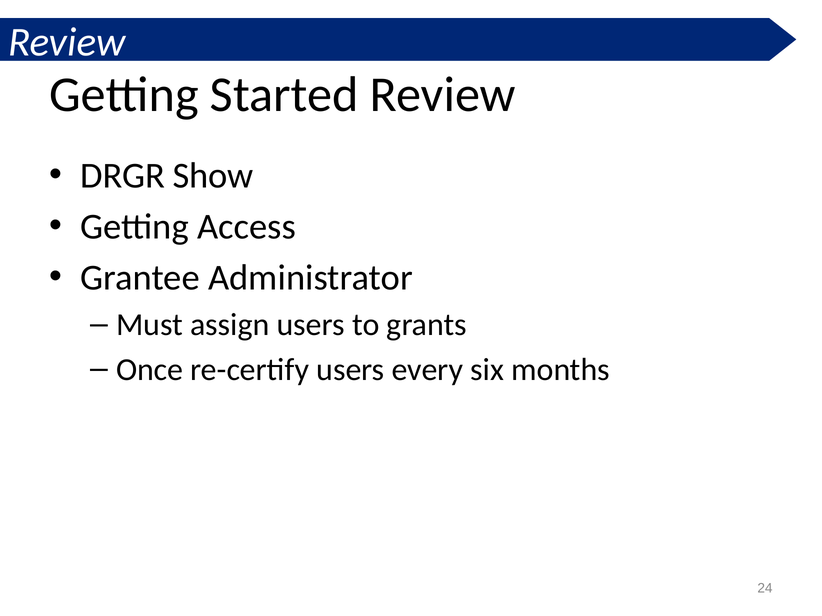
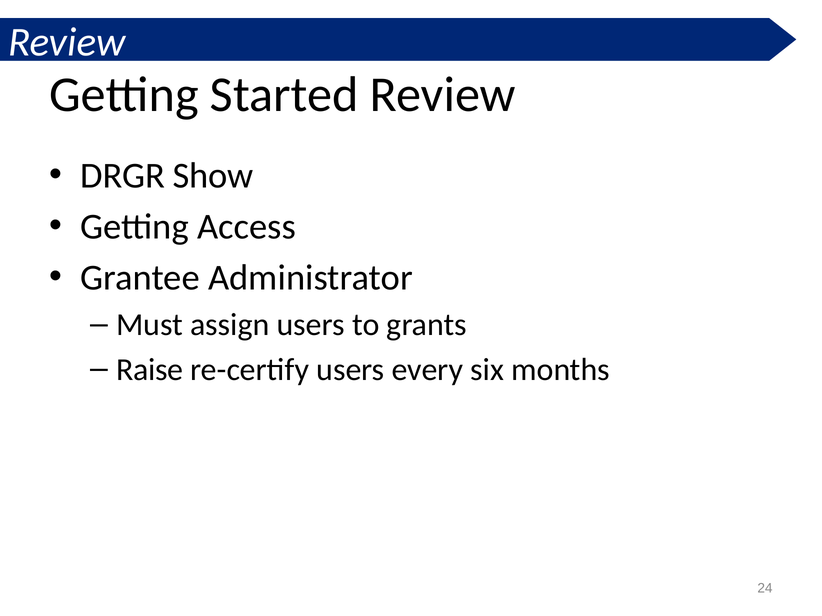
Once: Once -> Raise (150, 370)
